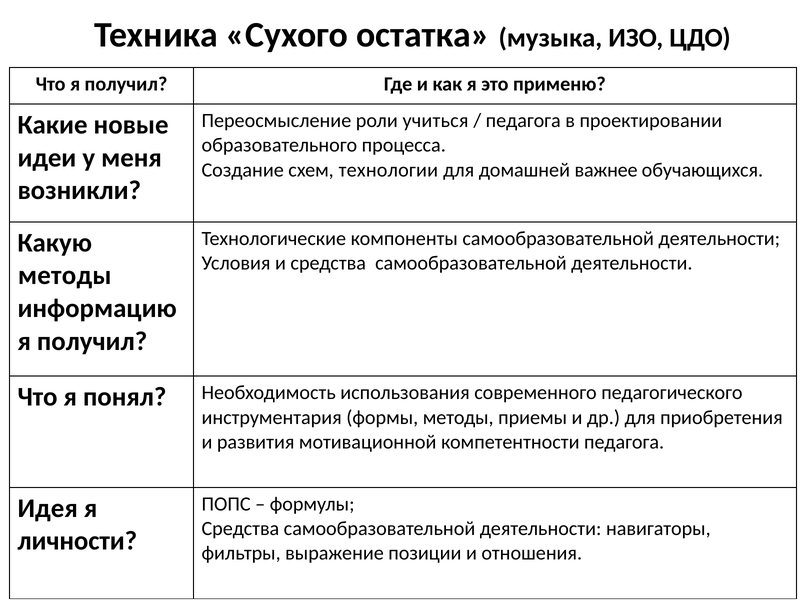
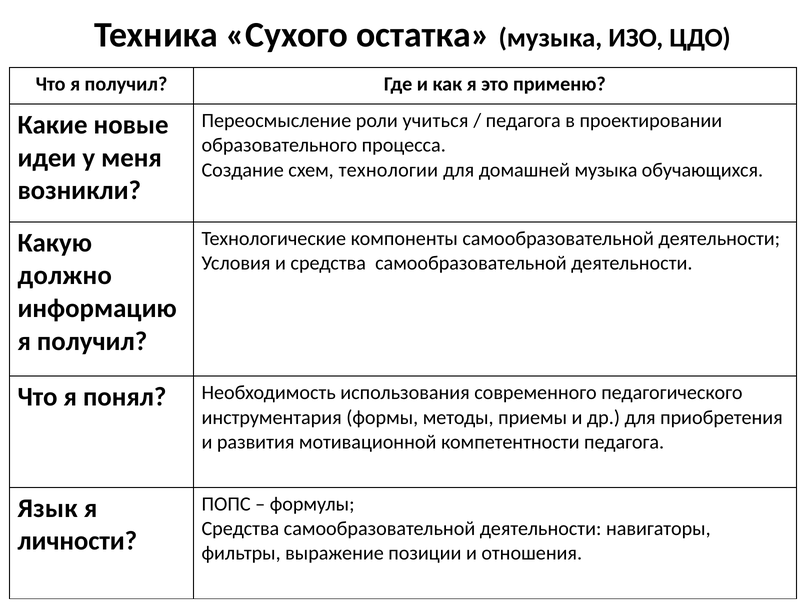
домашней важнее: важнее -> музыка (606, 170)
методы: методы -> должно (65, 275)
Идея: Идея -> Язык (48, 508)
